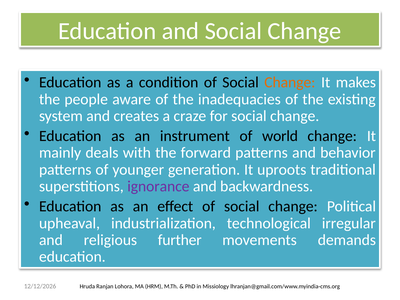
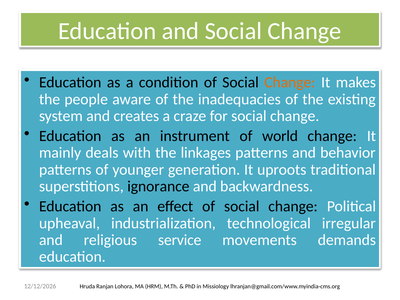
forward: forward -> linkages (206, 153)
ignorance colour: purple -> black (158, 186)
further: further -> service (180, 240)
